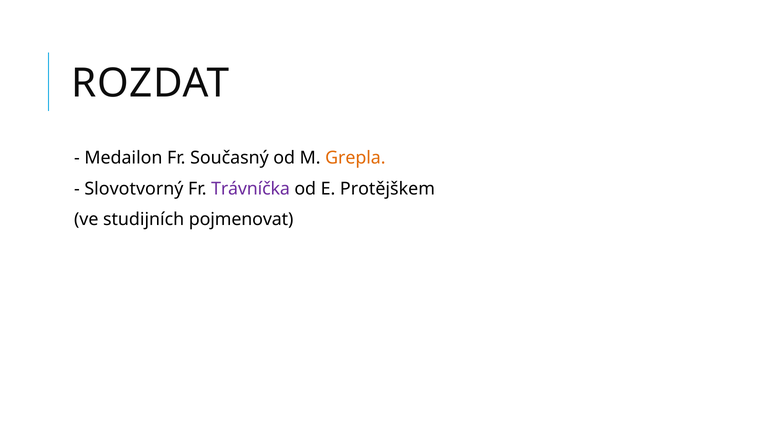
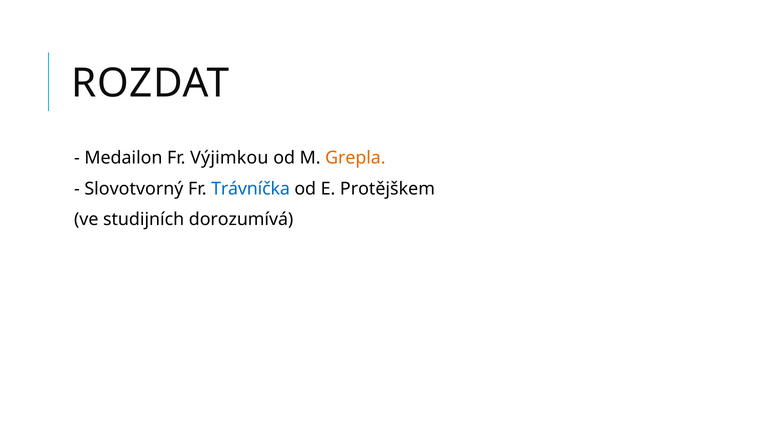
Současný: Současný -> Výjimkou (229, 158)
Trávníčka colour: purple -> blue (251, 189)
pojmenovat: pojmenovat -> dorozumívá (241, 219)
